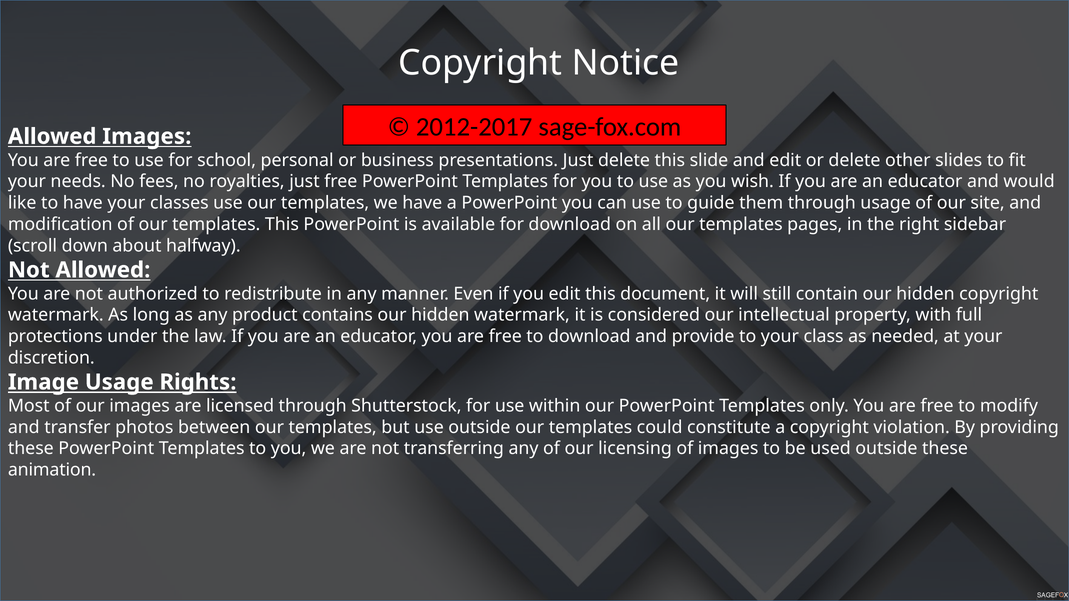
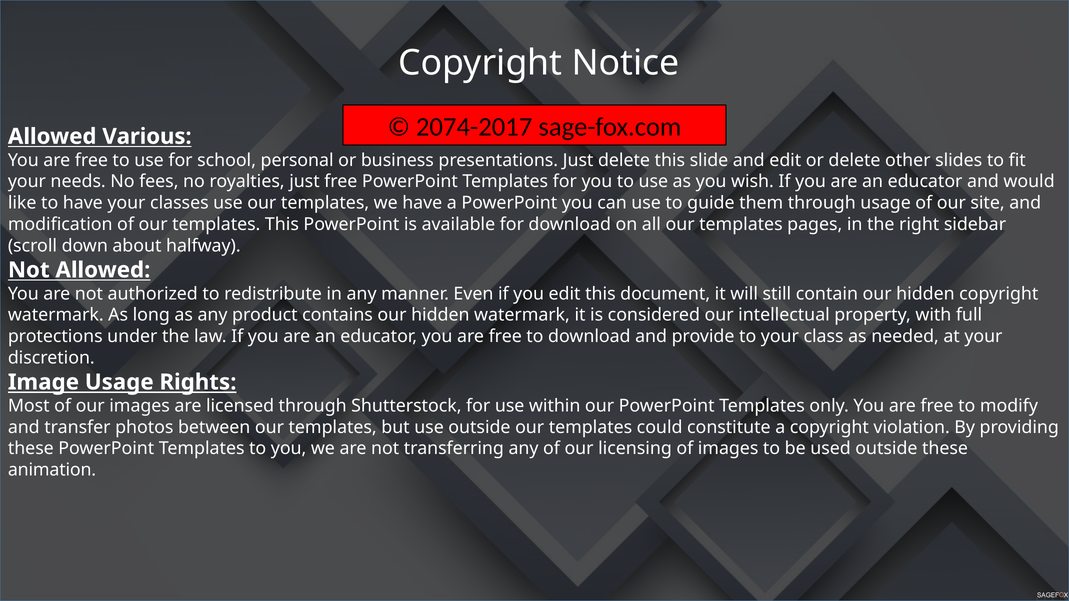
2012-2017: 2012-2017 -> 2074-2017 (474, 127)
Allowed Images: Images -> Various (147, 137)
